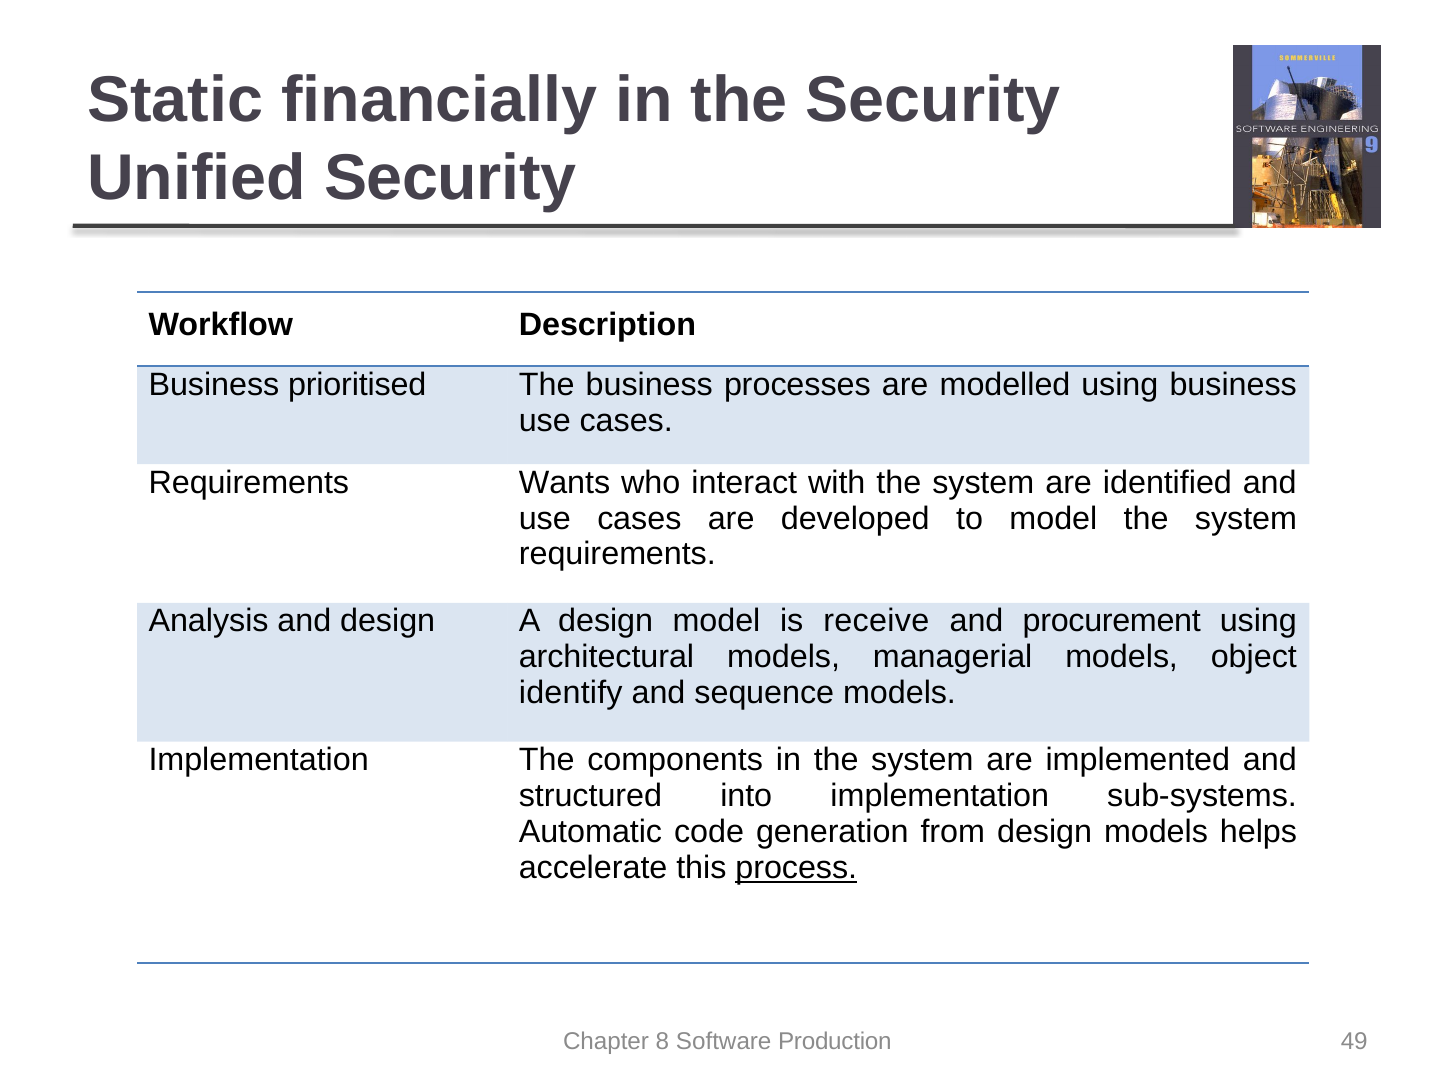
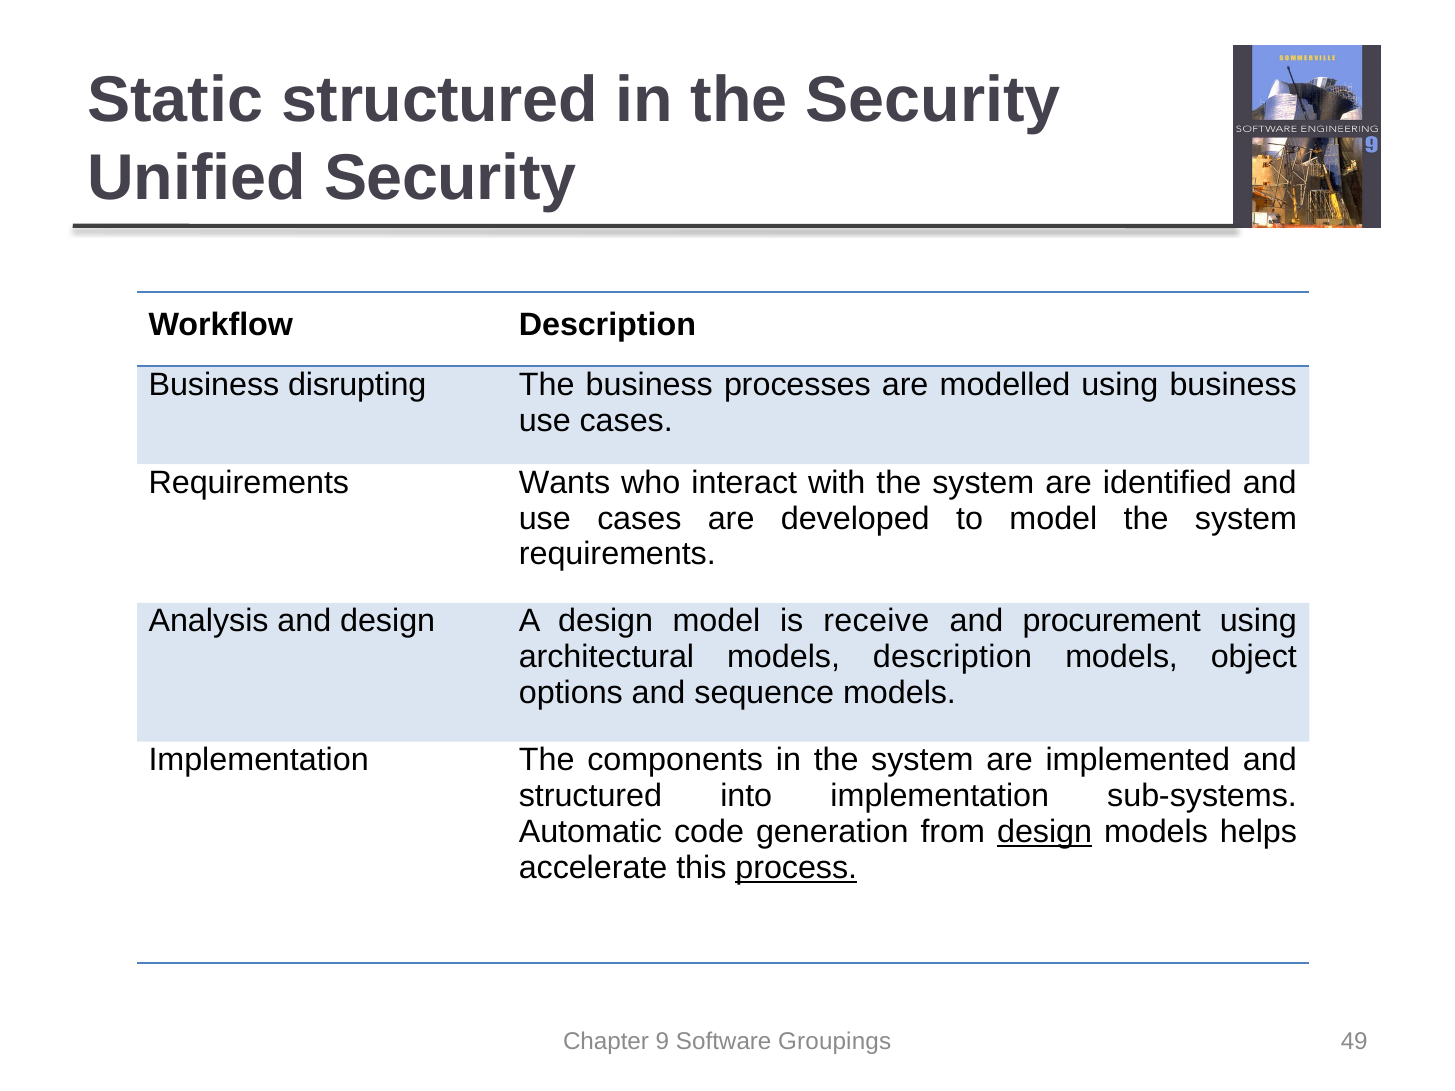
Static financially: financially -> structured (440, 100)
prioritised: prioritised -> disrupting (357, 385)
models managerial: managerial -> description (953, 657)
identify: identify -> options (571, 693)
design underline: none -> present (1045, 832)
8: 8 -> 9 (662, 1042)
Production: Production -> Groupings (835, 1042)
